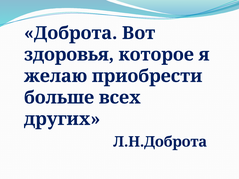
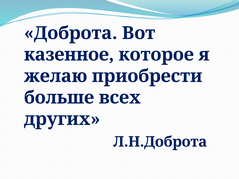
здоровья: здоровья -> казенное (69, 55)
